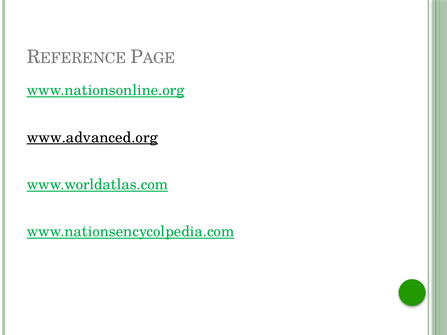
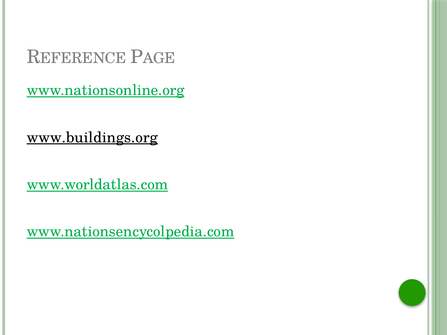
www.advanced.org: www.advanced.org -> www.buildings.org (92, 138)
